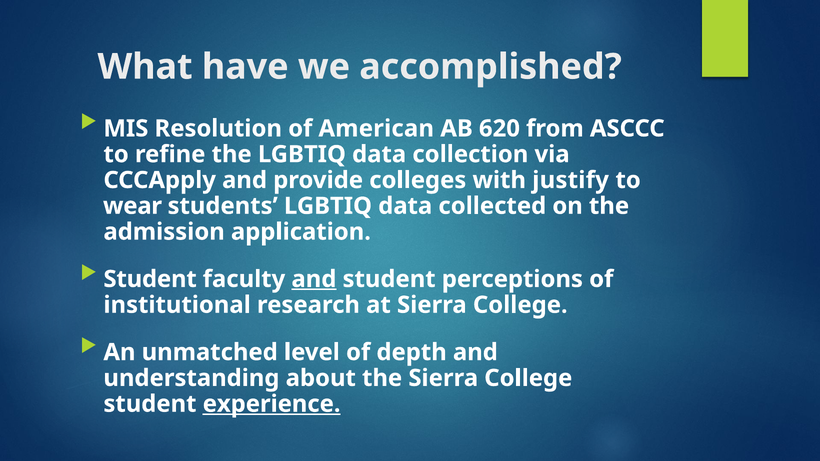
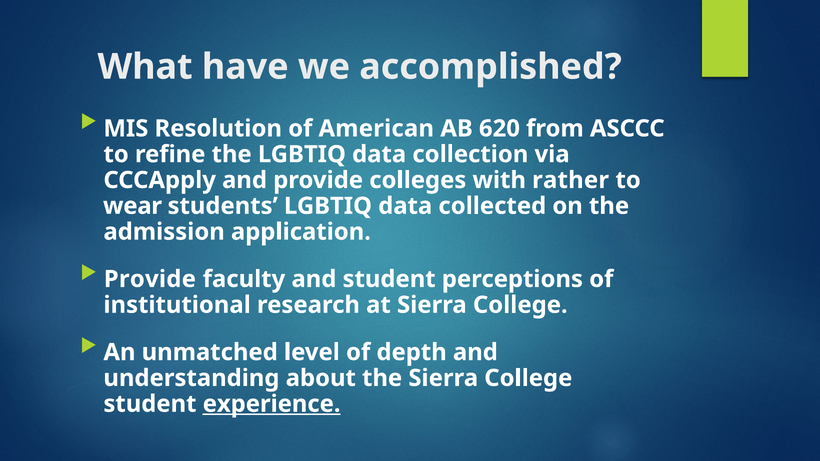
justify: justify -> rather (571, 180)
Student: Student -> Provide (150, 279)
and underline: present -> none (314, 279)
